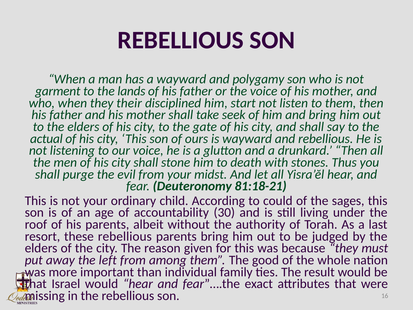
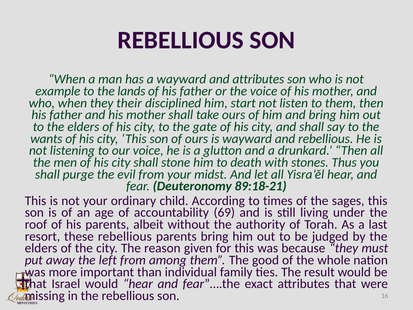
and polygamy: polygamy -> attributes (258, 79)
garment: garment -> example (58, 91)
take seek: seek -> ours (234, 115)
actual: actual -> wants (46, 139)
81:18-21: 81:18-21 -> 89:18-21 (261, 186)
could: could -> times (278, 201)
30: 30 -> 69 (224, 212)
